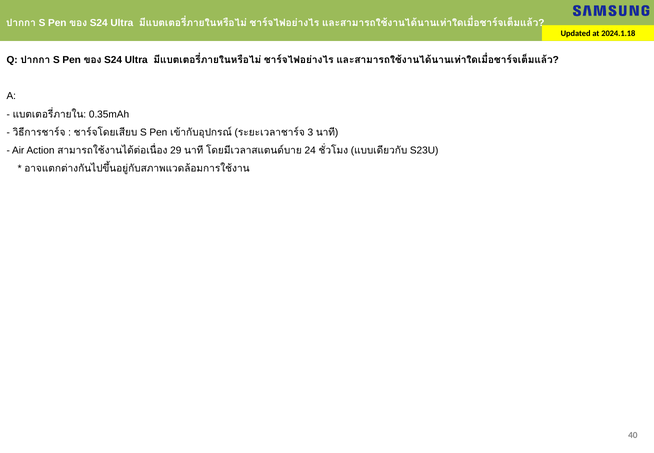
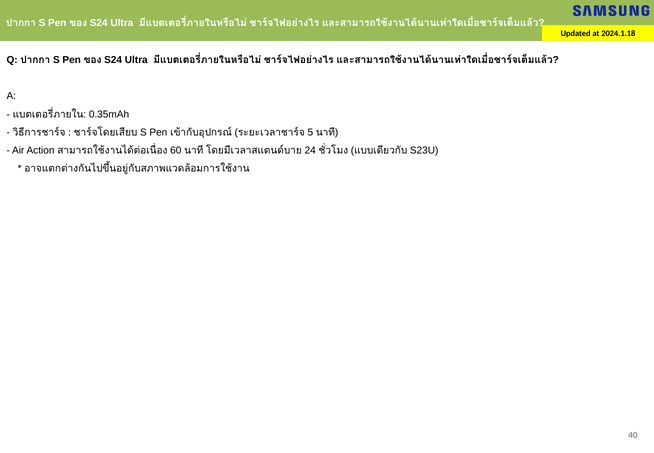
3: 3 -> 5 (310, 132)
29: 29 -> 60 (176, 150)
